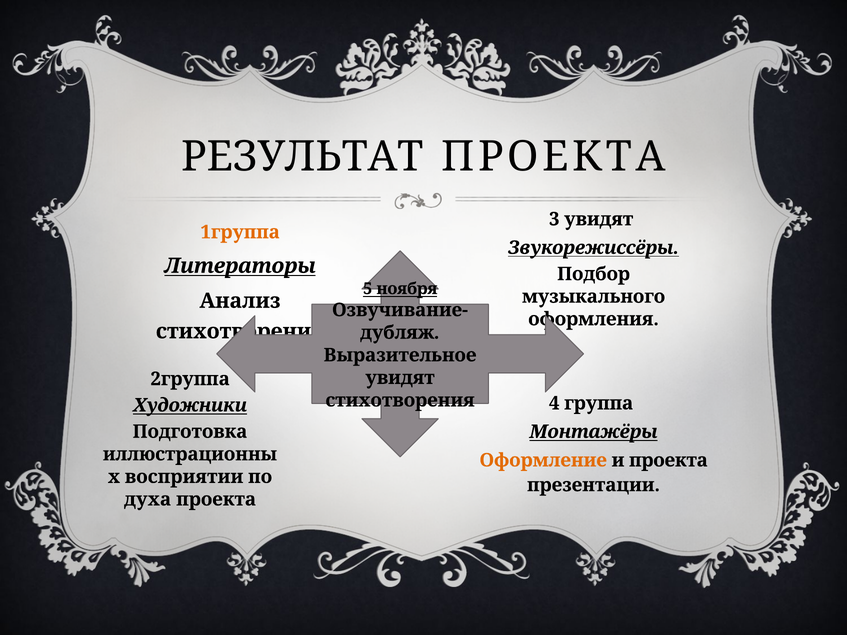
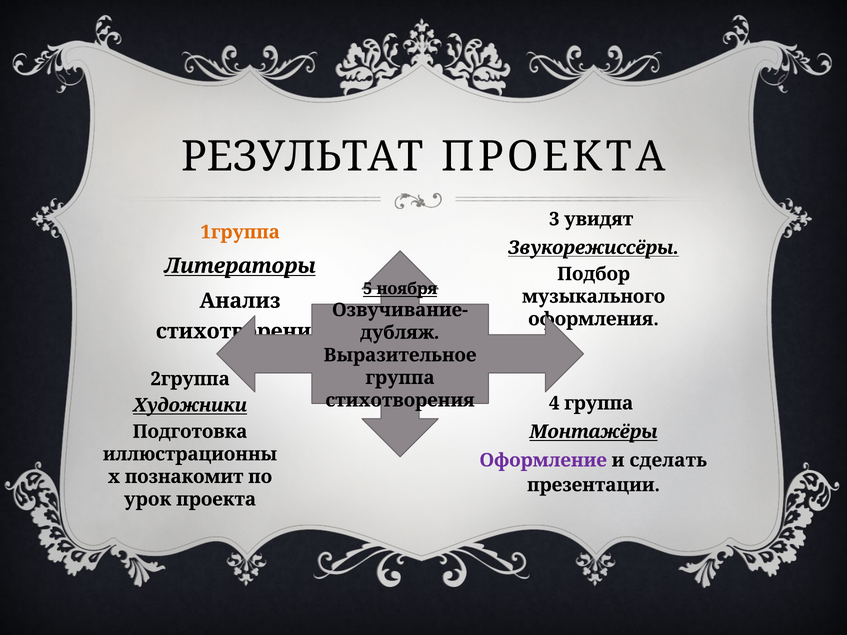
увидят: увидят -> группа (400, 378)
Оформление colour: orange -> purple (543, 460)
и проекта: проекта -> сделать (668, 460)
восприятии: восприятии -> познакомит (184, 477)
духа: духа -> урок (148, 499)
